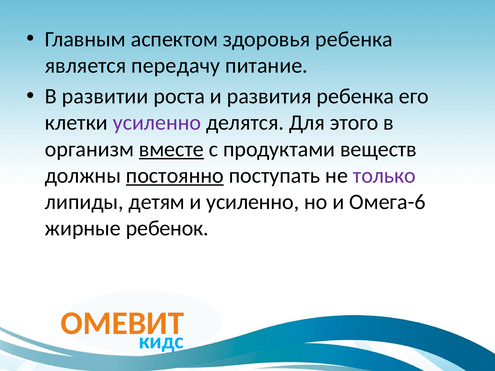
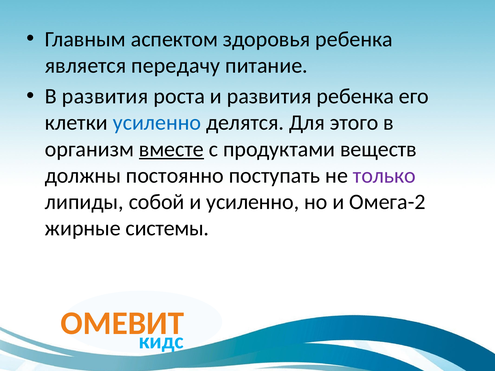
В развитии: развитии -> развития (105, 96)
усиленно colour: purple -> blue (157, 123)
постоянно underline: present -> none (175, 176)
детям: детям -> собой (157, 202)
Омега-6: Омега-6 -> Омега-2 (387, 202)
ребенок: ребенок -> системы (167, 229)
